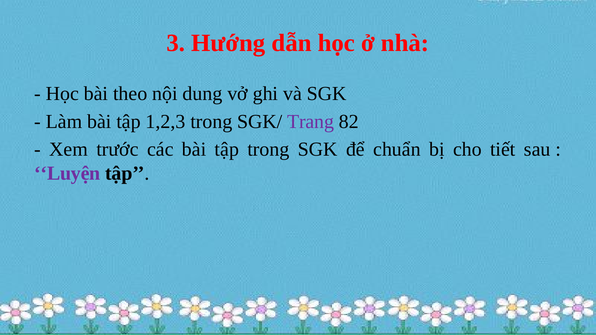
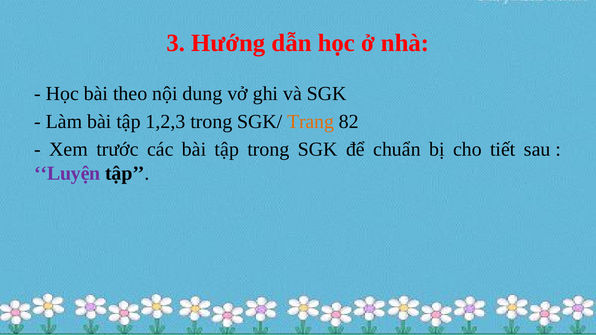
Trang colour: purple -> orange (311, 122)
